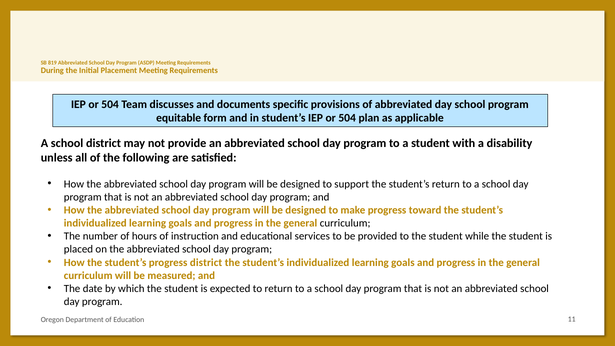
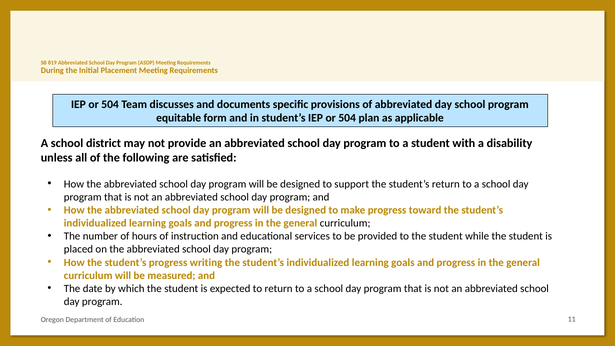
progress district: district -> writing (206, 262)
